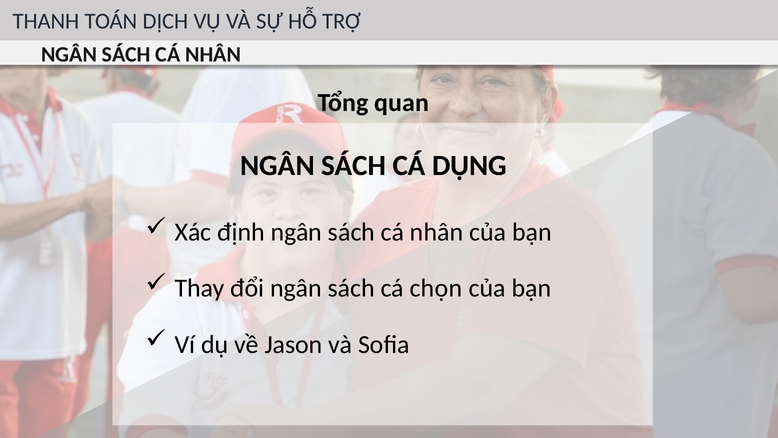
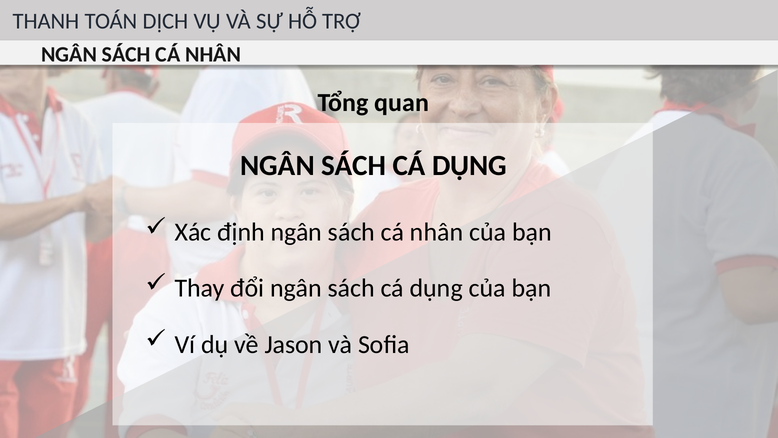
chọn: chọn -> dụng (436, 288)
